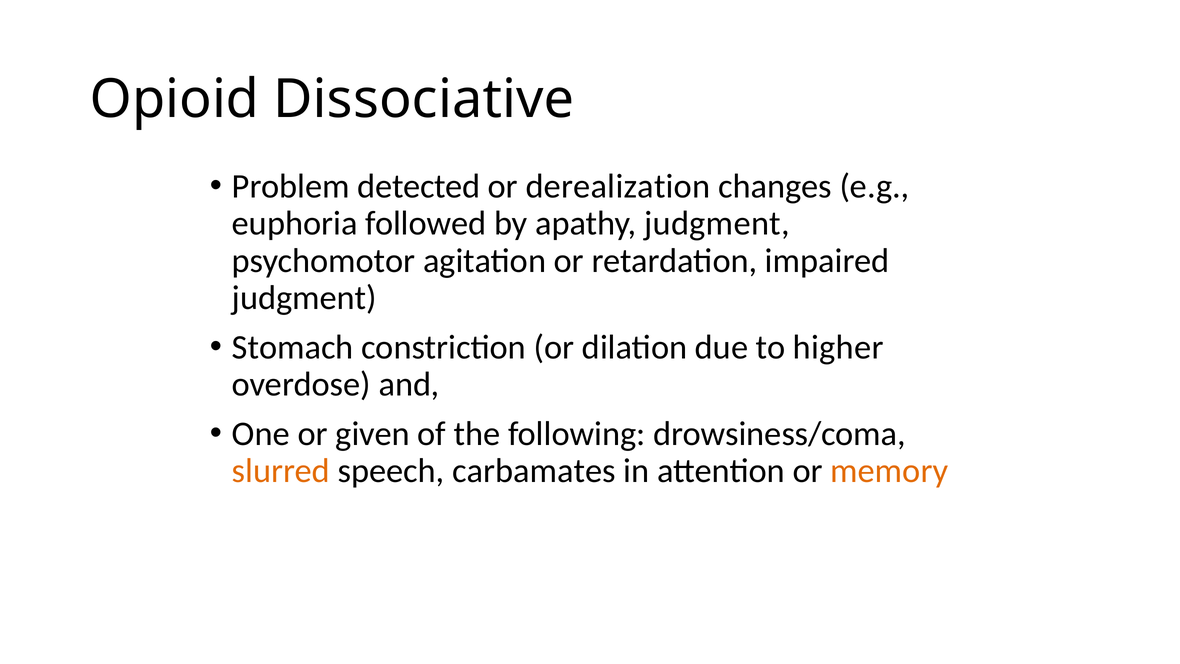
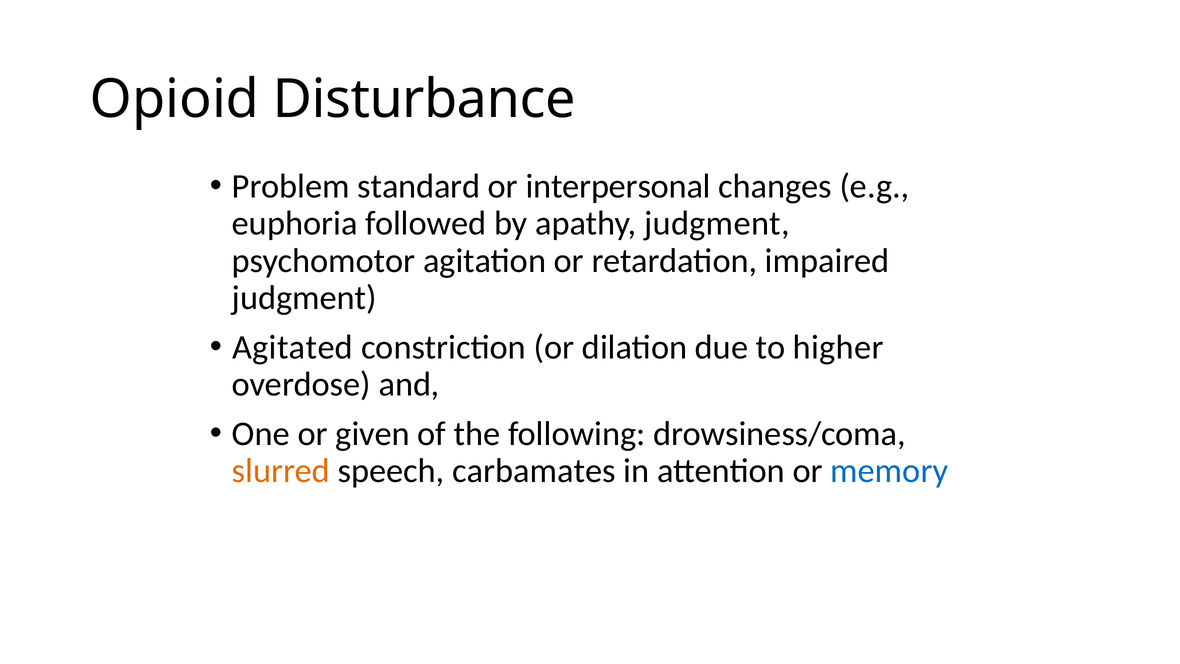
Dissociative: Dissociative -> Disturbance (424, 99)
detected: detected -> standard (419, 186)
derealization: derealization -> interpersonal (618, 186)
Stomach: Stomach -> Agitated (293, 347)
memory colour: orange -> blue (889, 471)
